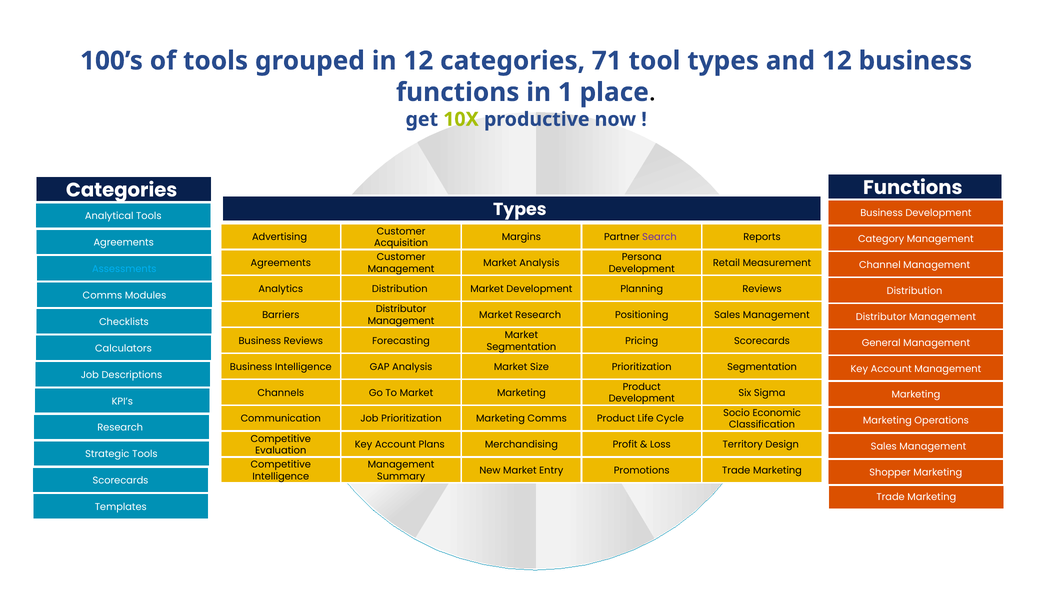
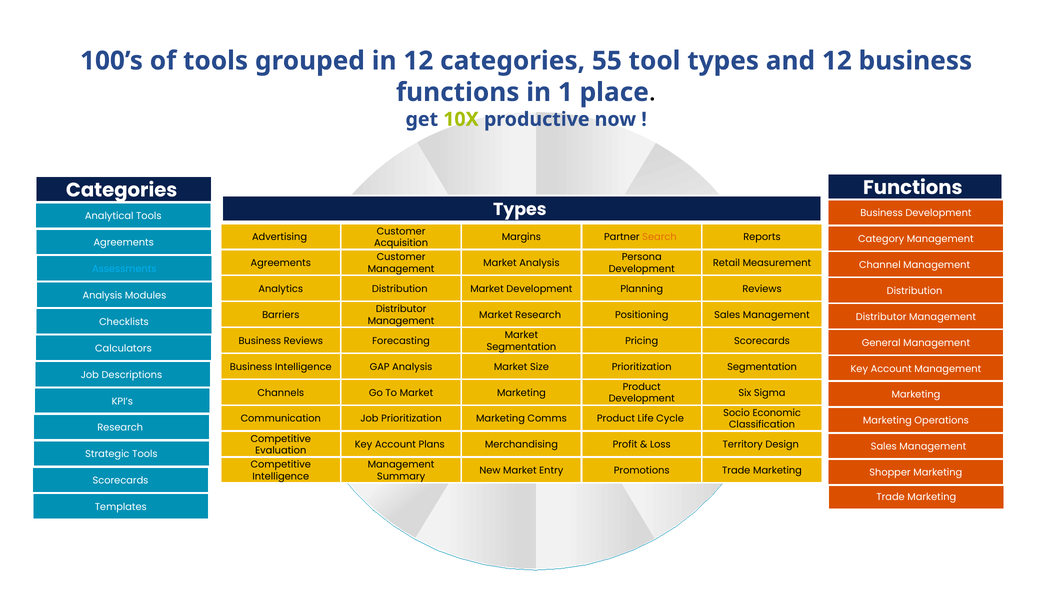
71: 71 -> 55 (607, 61)
Search colour: purple -> orange (659, 237)
Comms: Comms -> Analysis (102, 295)
